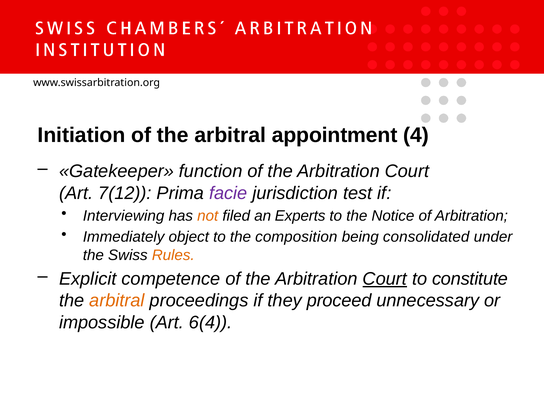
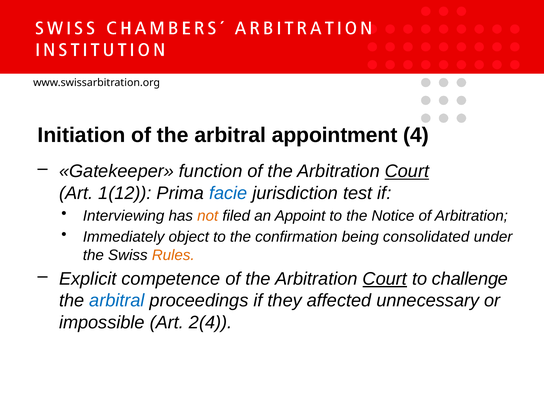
Court underline: none -> present (407, 171)
7(12: 7(12 -> 1(12 (125, 193)
facie colour: purple -> blue (228, 193)
Experts: Experts -> Appoint (300, 216)
composition: composition -> confirmation (296, 237)
constitute: constitute -> challenge (470, 279)
arbitral colour: orange -> blue (117, 301)
proceed: proceed -> affected (339, 301)
6(4: 6(4 -> 2(4 (211, 322)
